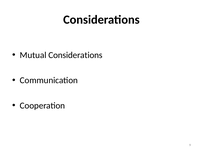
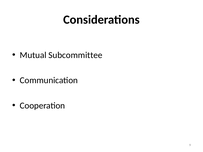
Mutual Considerations: Considerations -> Subcommittee (75, 55)
